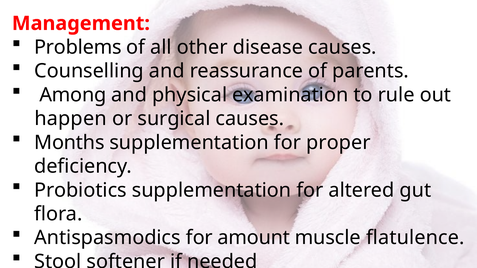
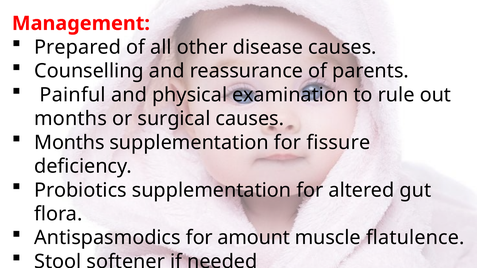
Problems: Problems -> Prepared (78, 47)
Among: Among -> Painful (73, 95)
happen: happen -> months (71, 119)
proper: proper -> fissure (338, 143)
